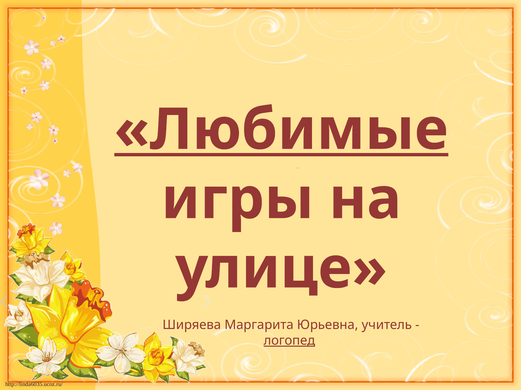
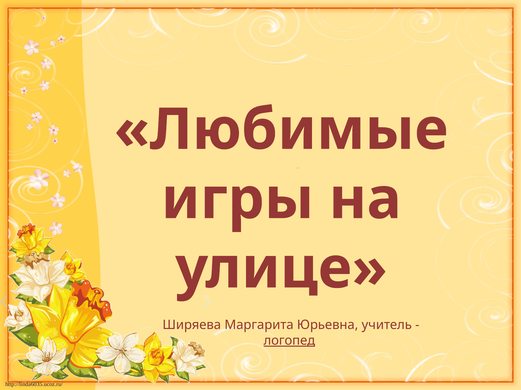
Любимые underline: present -> none (281, 130)
